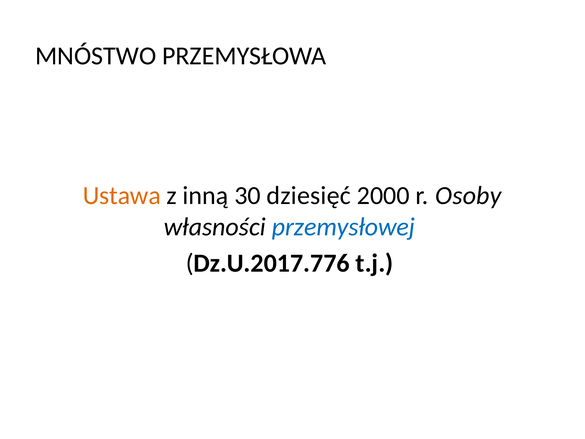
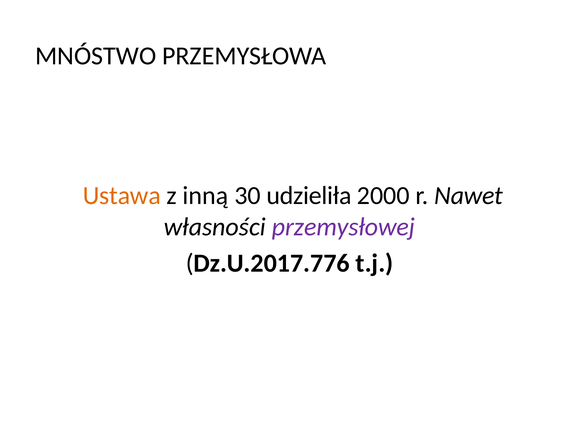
dziesięć: dziesięć -> udzieliła (309, 196)
Osoby: Osoby -> Nawet (469, 196)
przemysłowej colour: blue -> purple (343, 227)
